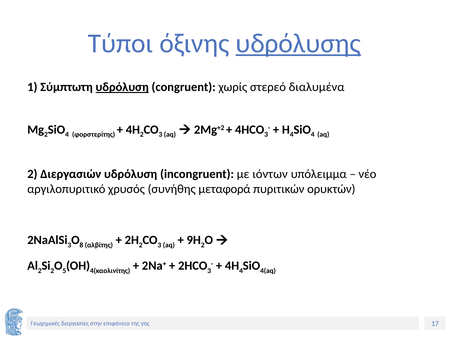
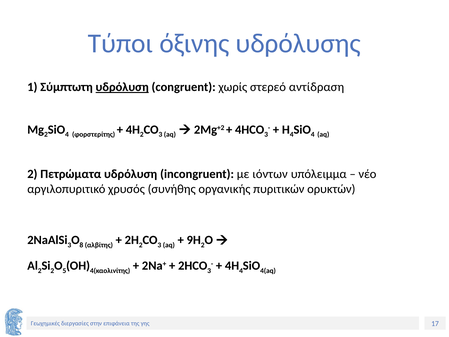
υδρόλυσης underline: present -> none (298, 43)
διαλυμένα: διαλυμένα -> αντίδραση (317, 87)
Διεργασιών: Διεργασιών -> Πετρώματα (71, 174)
μεταφορά: μεταφορά -> οργανικής (224, 189)
